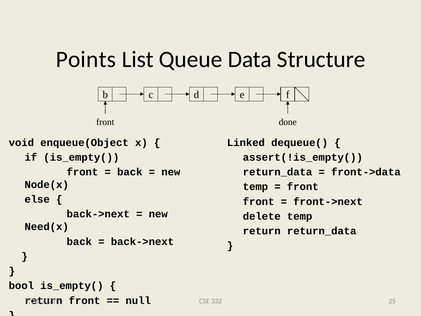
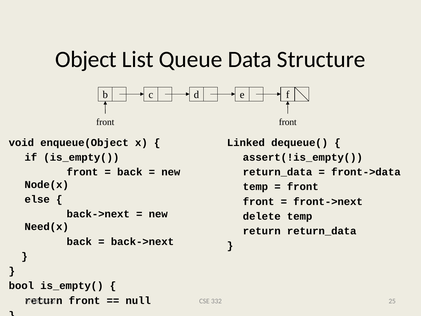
Points: Points -> Object (86, 60)
done: done -> front (288, 122)
